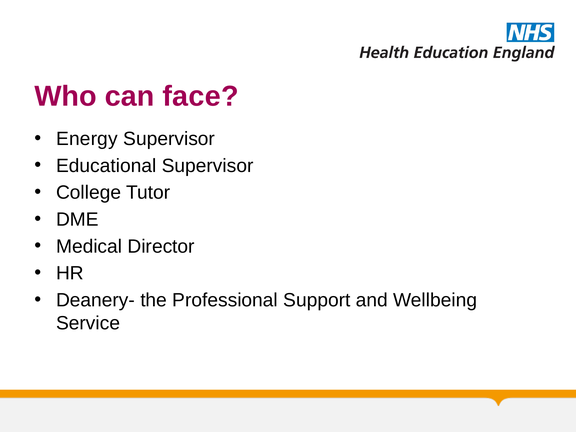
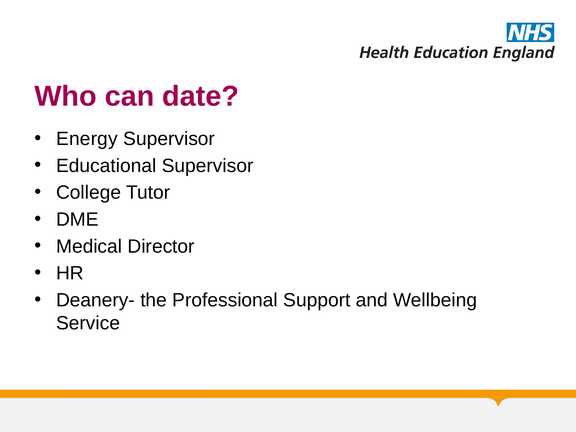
face: face -> date (201, 96)
